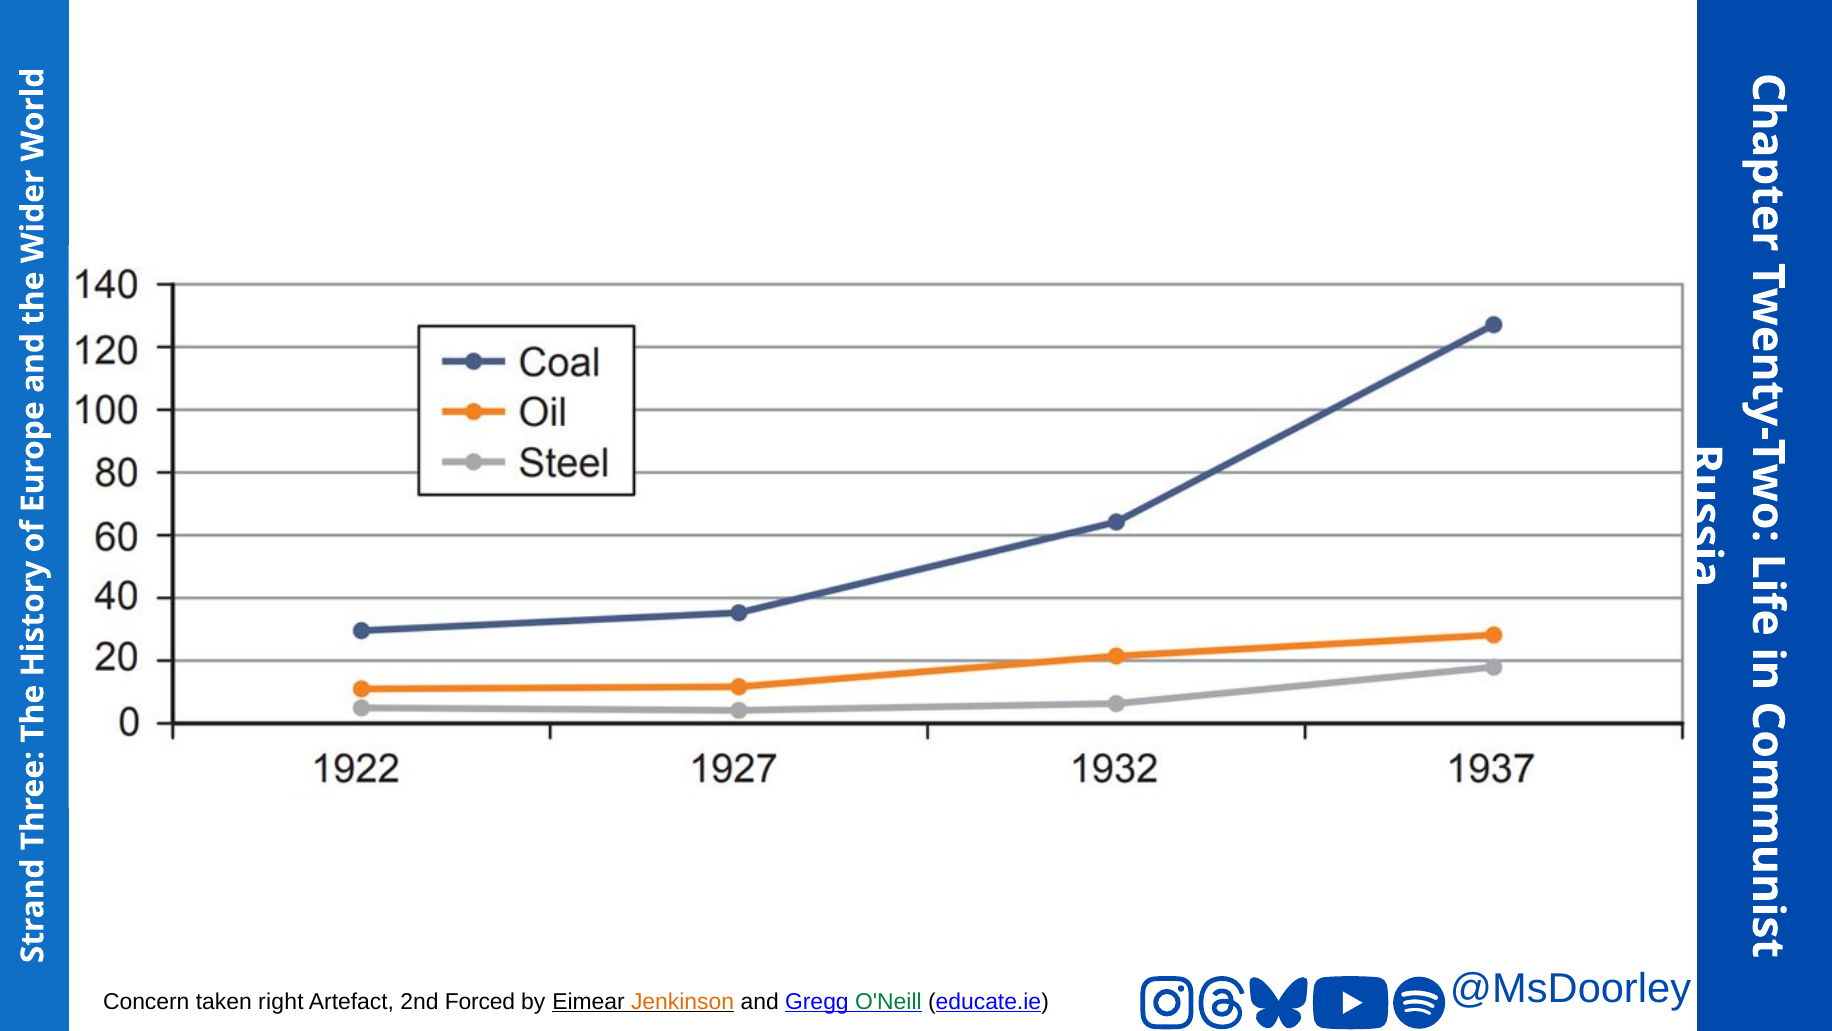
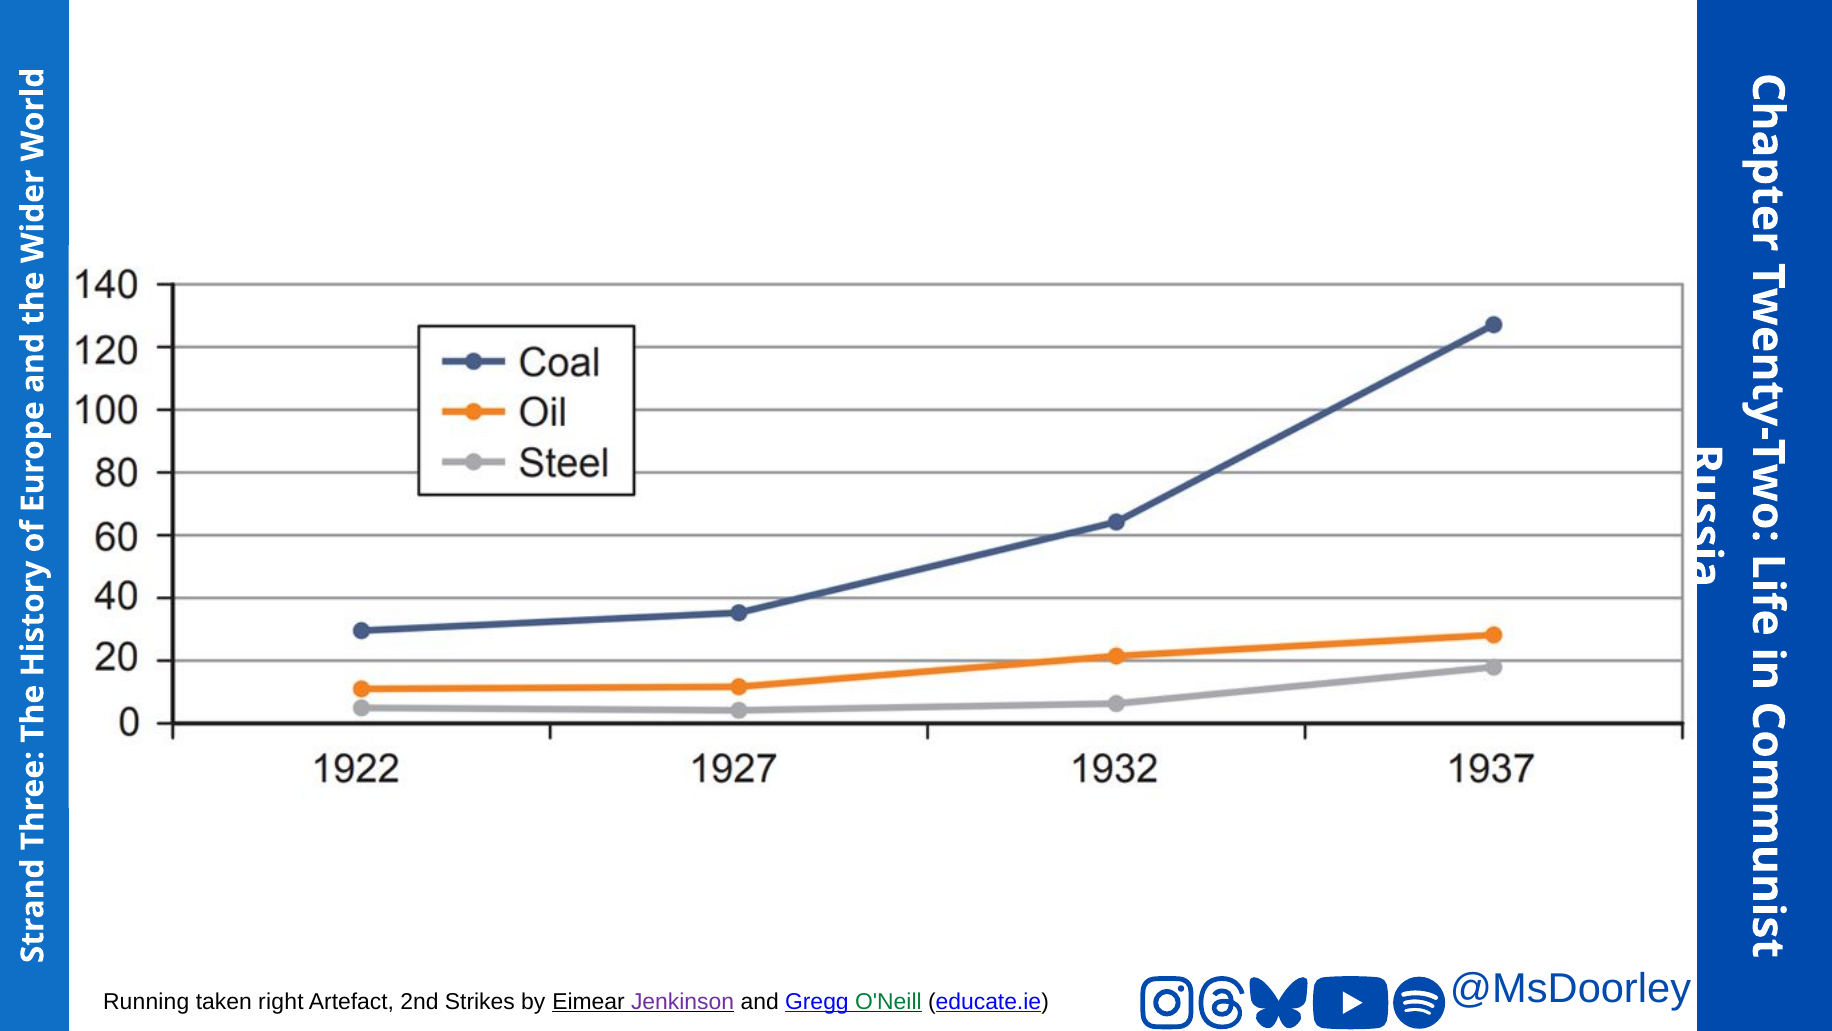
Concern: Concern -> Running (146, 1001)
Forced: Forced -> Strikes (480, 1001)
Jenkinson colour: orange -> purple (683, 1001)
